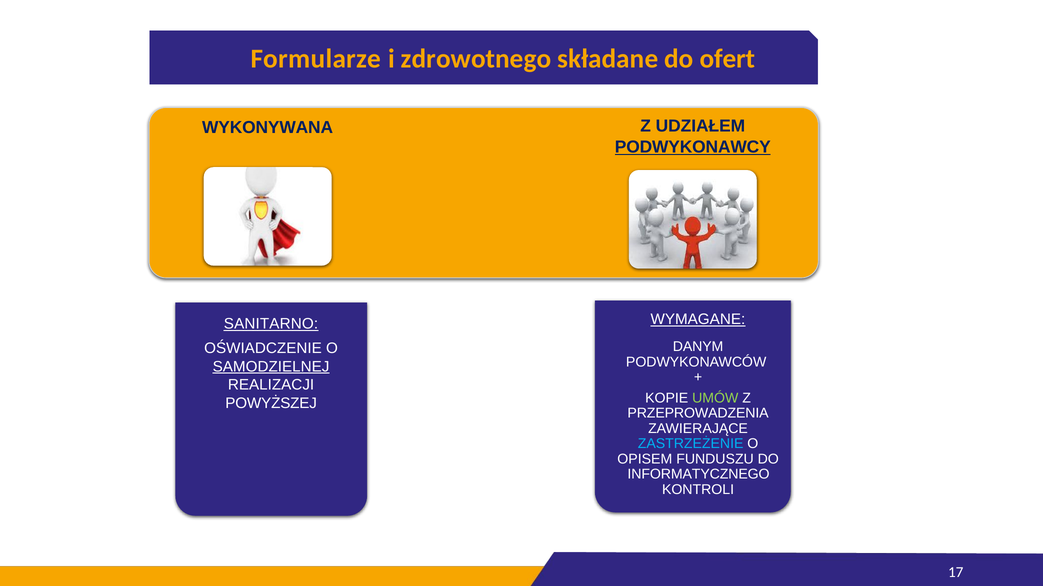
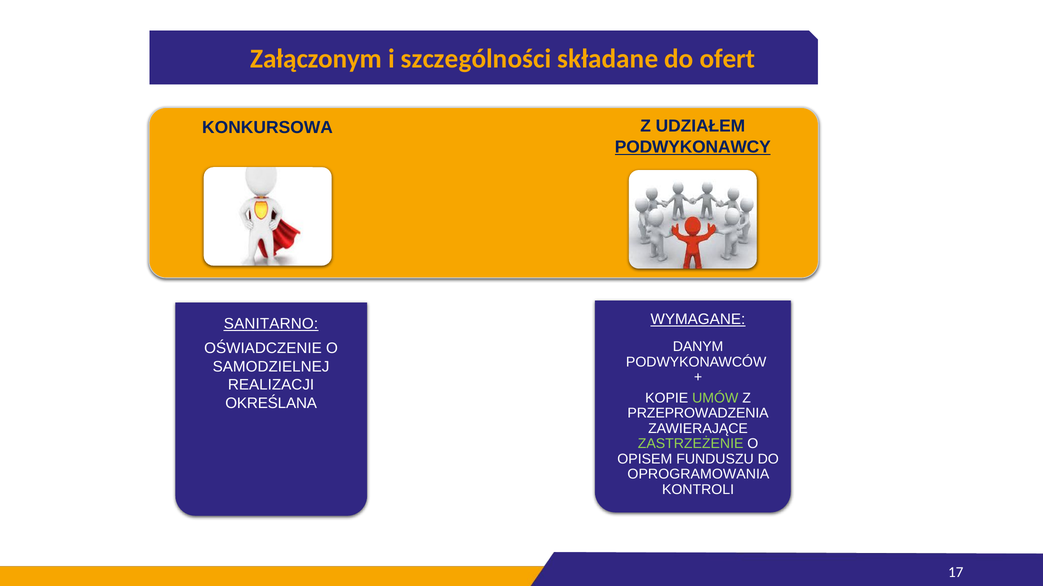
Formularze: Formularze -> Załączonym (316, 59)
zdrowotnego: zdrowotnego -> szczególności (476, 59)
WYKONYWANA: WYKONYWANA -> KONKURSOWA (267, 128)
SAMODZIELNEJ underline: present -> none (271, 367)
POWYŻSZEJ: POWYŻSZEJ -> OKREŚLANA (271, 404)
ZASTRZEŻENIE colour: light blue -> light green (691, 444)
INFORMATYCZNEGO: INFORMATYCZNEGO -> OPROGRAMOWANIA (698, 475)
